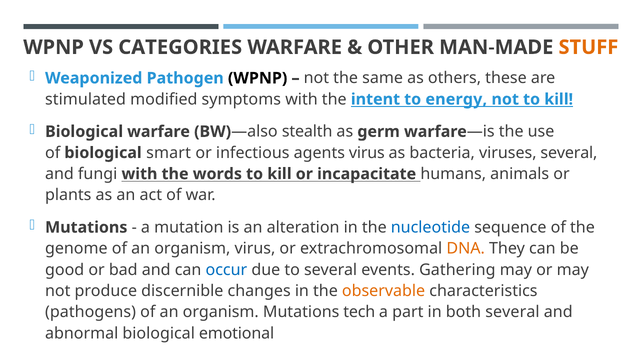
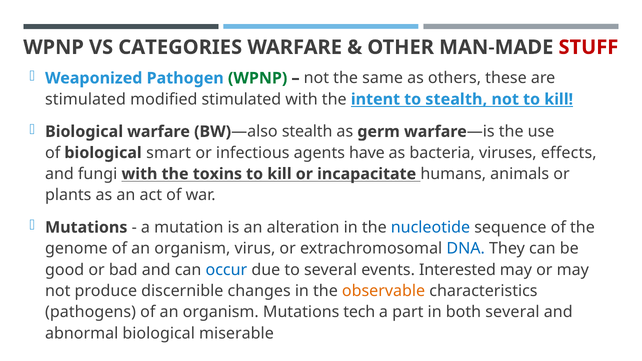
STUFF colour: orange -> red (588, 47)
WPNP colour: black -> green (258, 78)
modified symptoms: symptoms -> stimulated (241, 99)
to energy: energy -> stealth (456, 99)
agents virus: virus -> have (367, 153)
viruses several: several -> effects (569, 153)
words: words -> toxins (217, 174)
DNA colour: orange -> blue (466, 249)
Gathering: Gathering -> Interested (457, 270)
emotional: emotional -> miserable (236, 333)
